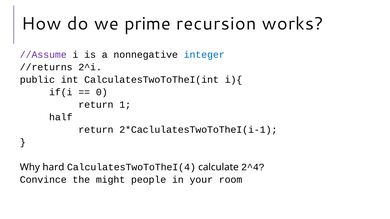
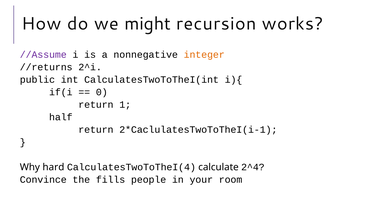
prime: prime -> might (148, 24)
integer colour: blue -> orange (204, 55)
might: might -> fills (111, 180)
